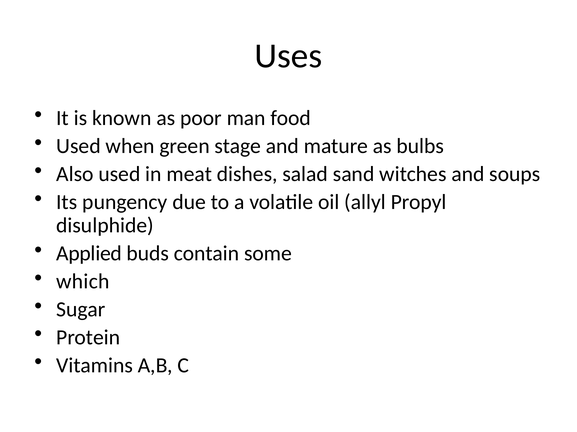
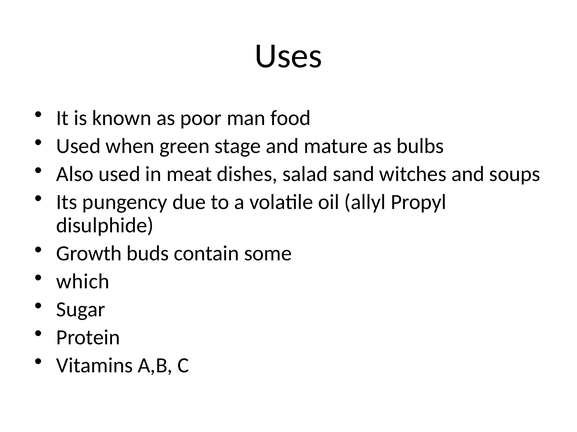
Applied: Applied -> Growth (89, 254)
